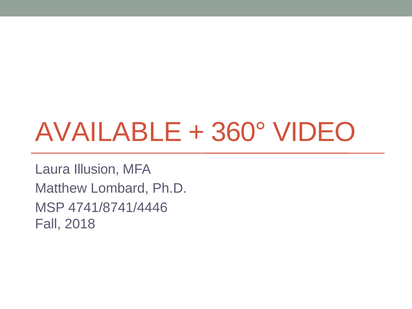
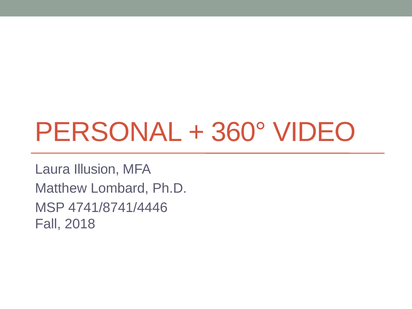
AVAILABLE: AVAILABLE -> PERSONAL (109, 132)
